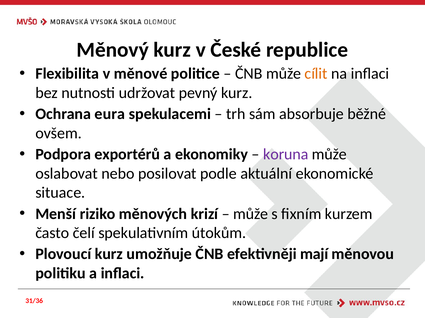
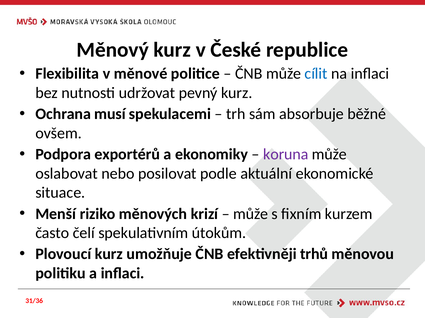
cílit colour: orange -> blue (316, 74)
eura: eura -> musí (110, 114)
mají: mají -> trhů (314, 255)
